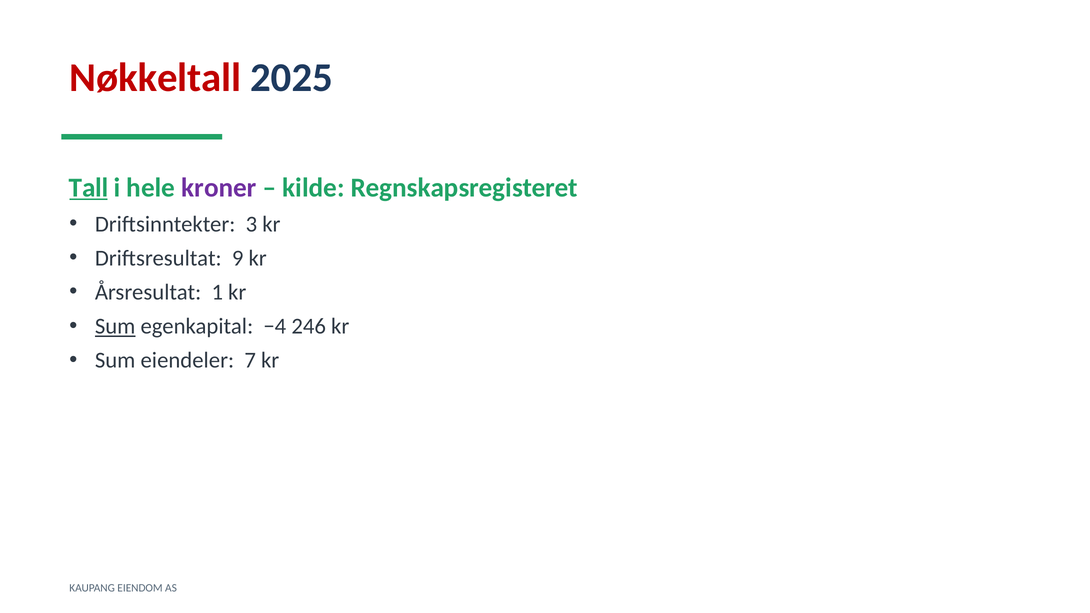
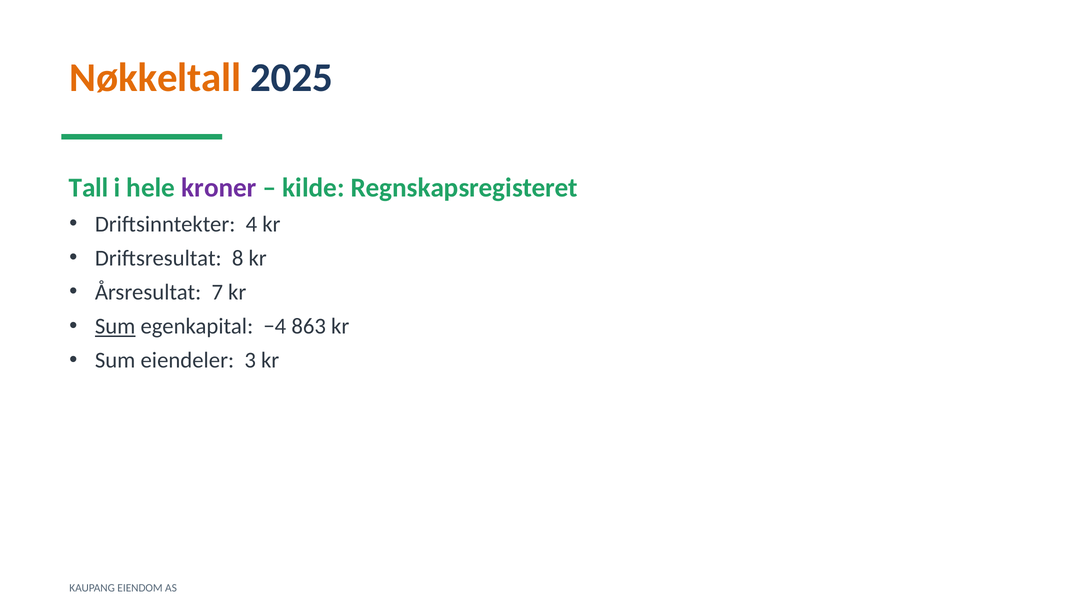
Nøkkeltall colour: red -> orange (155, 78)
Tall underline: present -> none (89, 188)
3: 3 -> 4 (251, 224)
9: 9 -> 8 (238, 258)
1: 1 -> 7 (217, 292)
246: 246 -> 863 (309, 326)
7: 7 -> 3 (250, 360)
